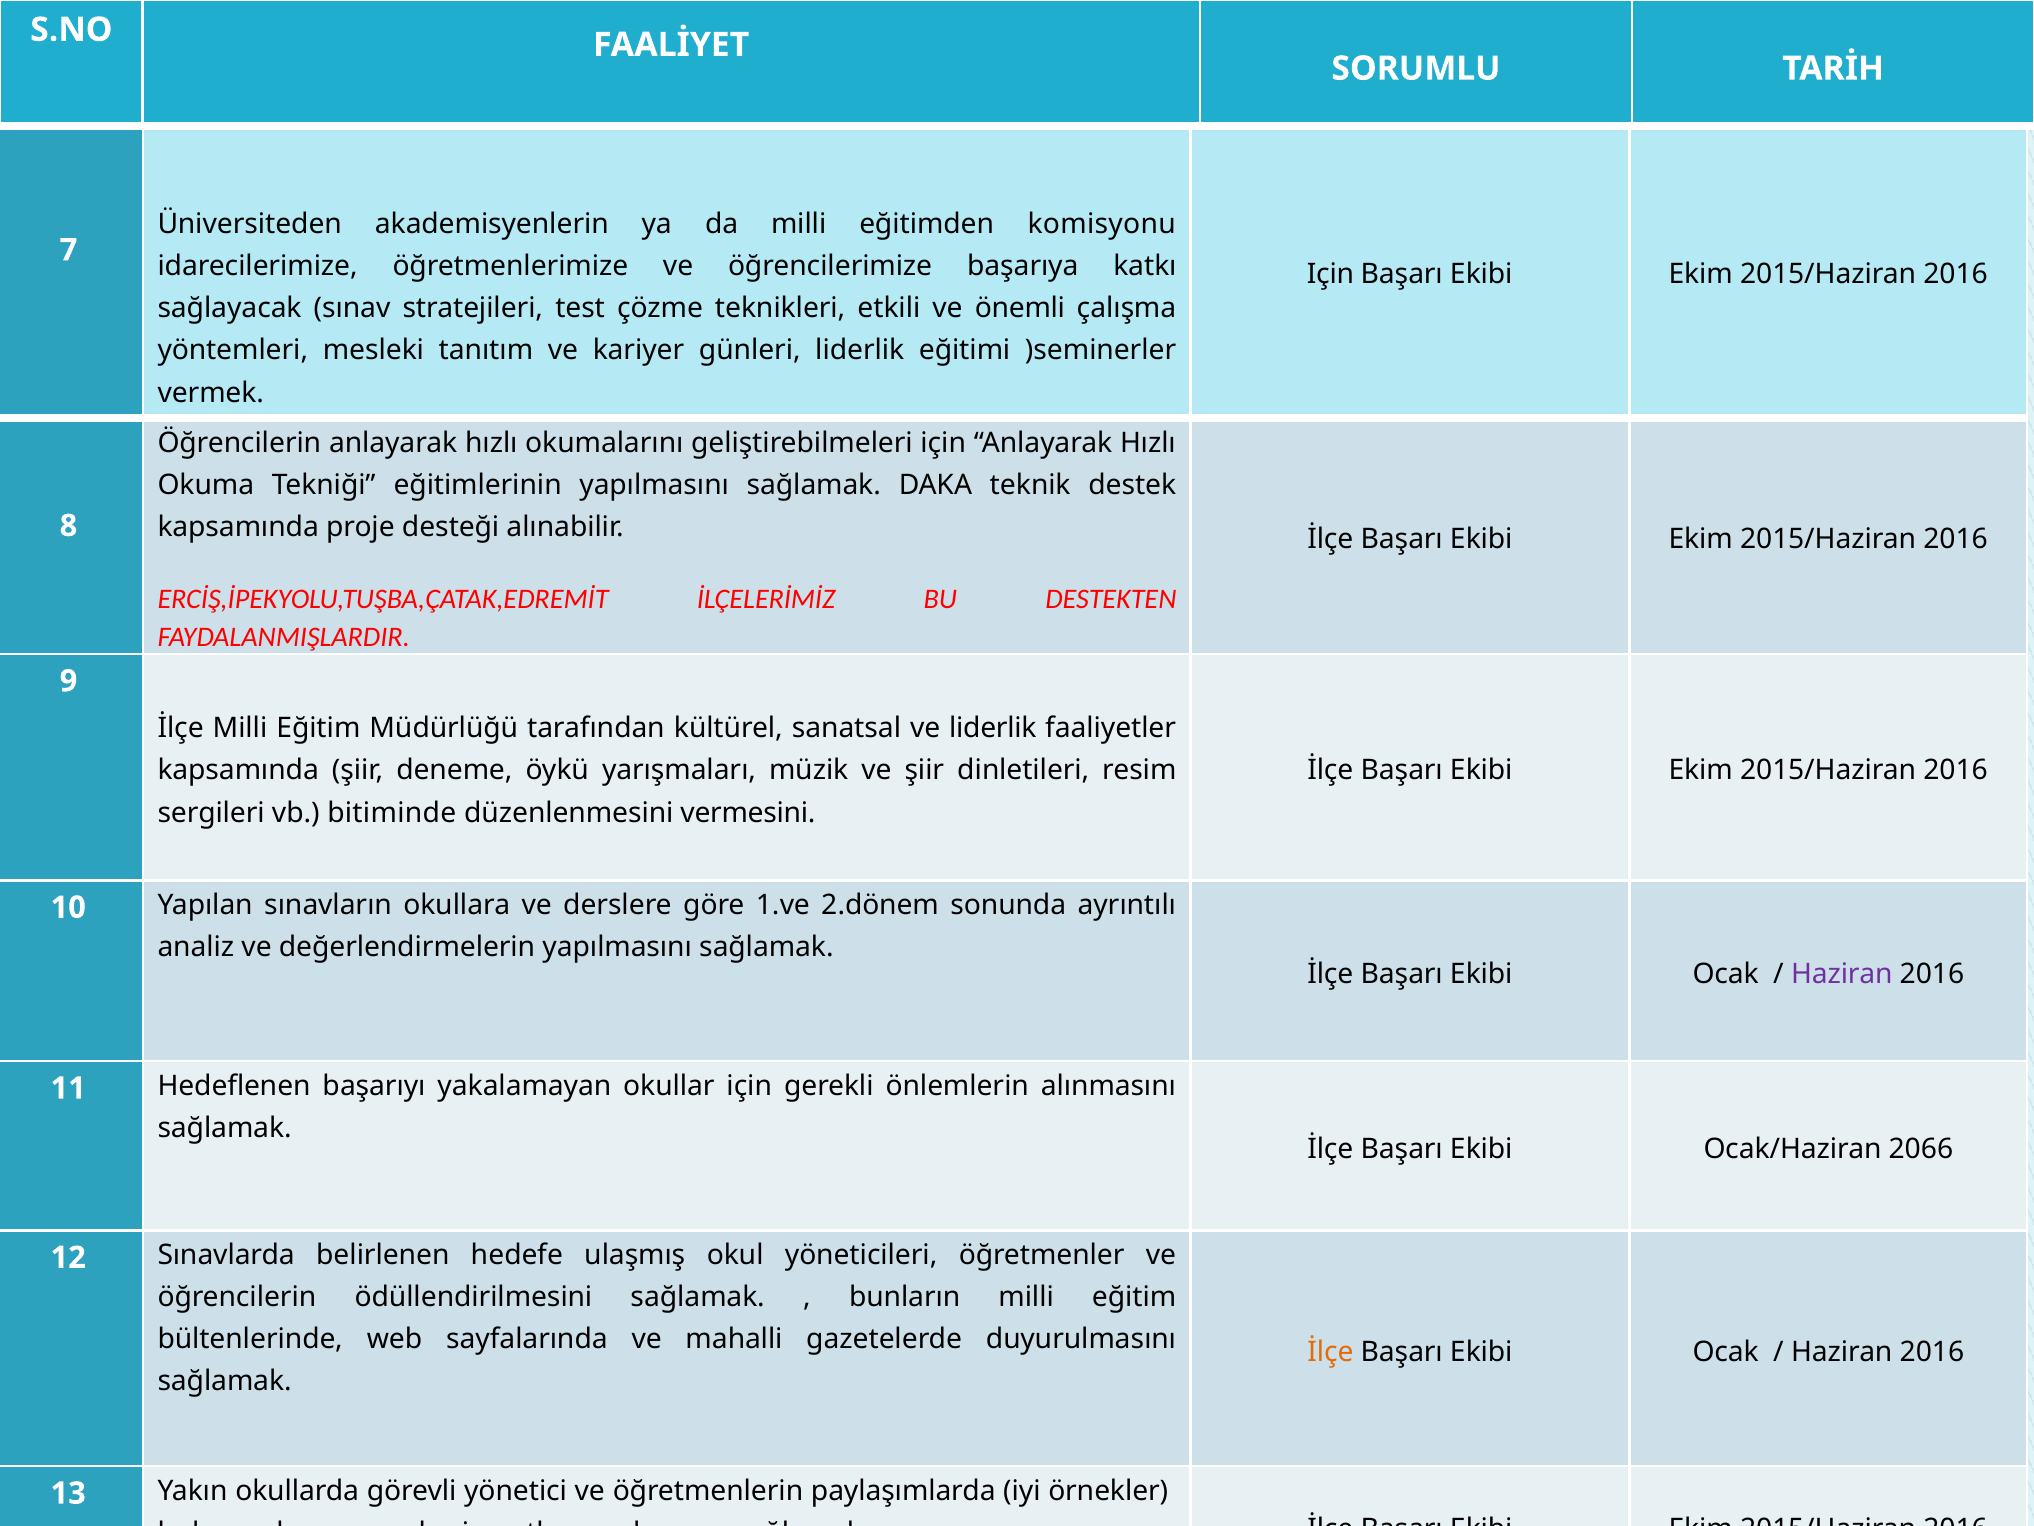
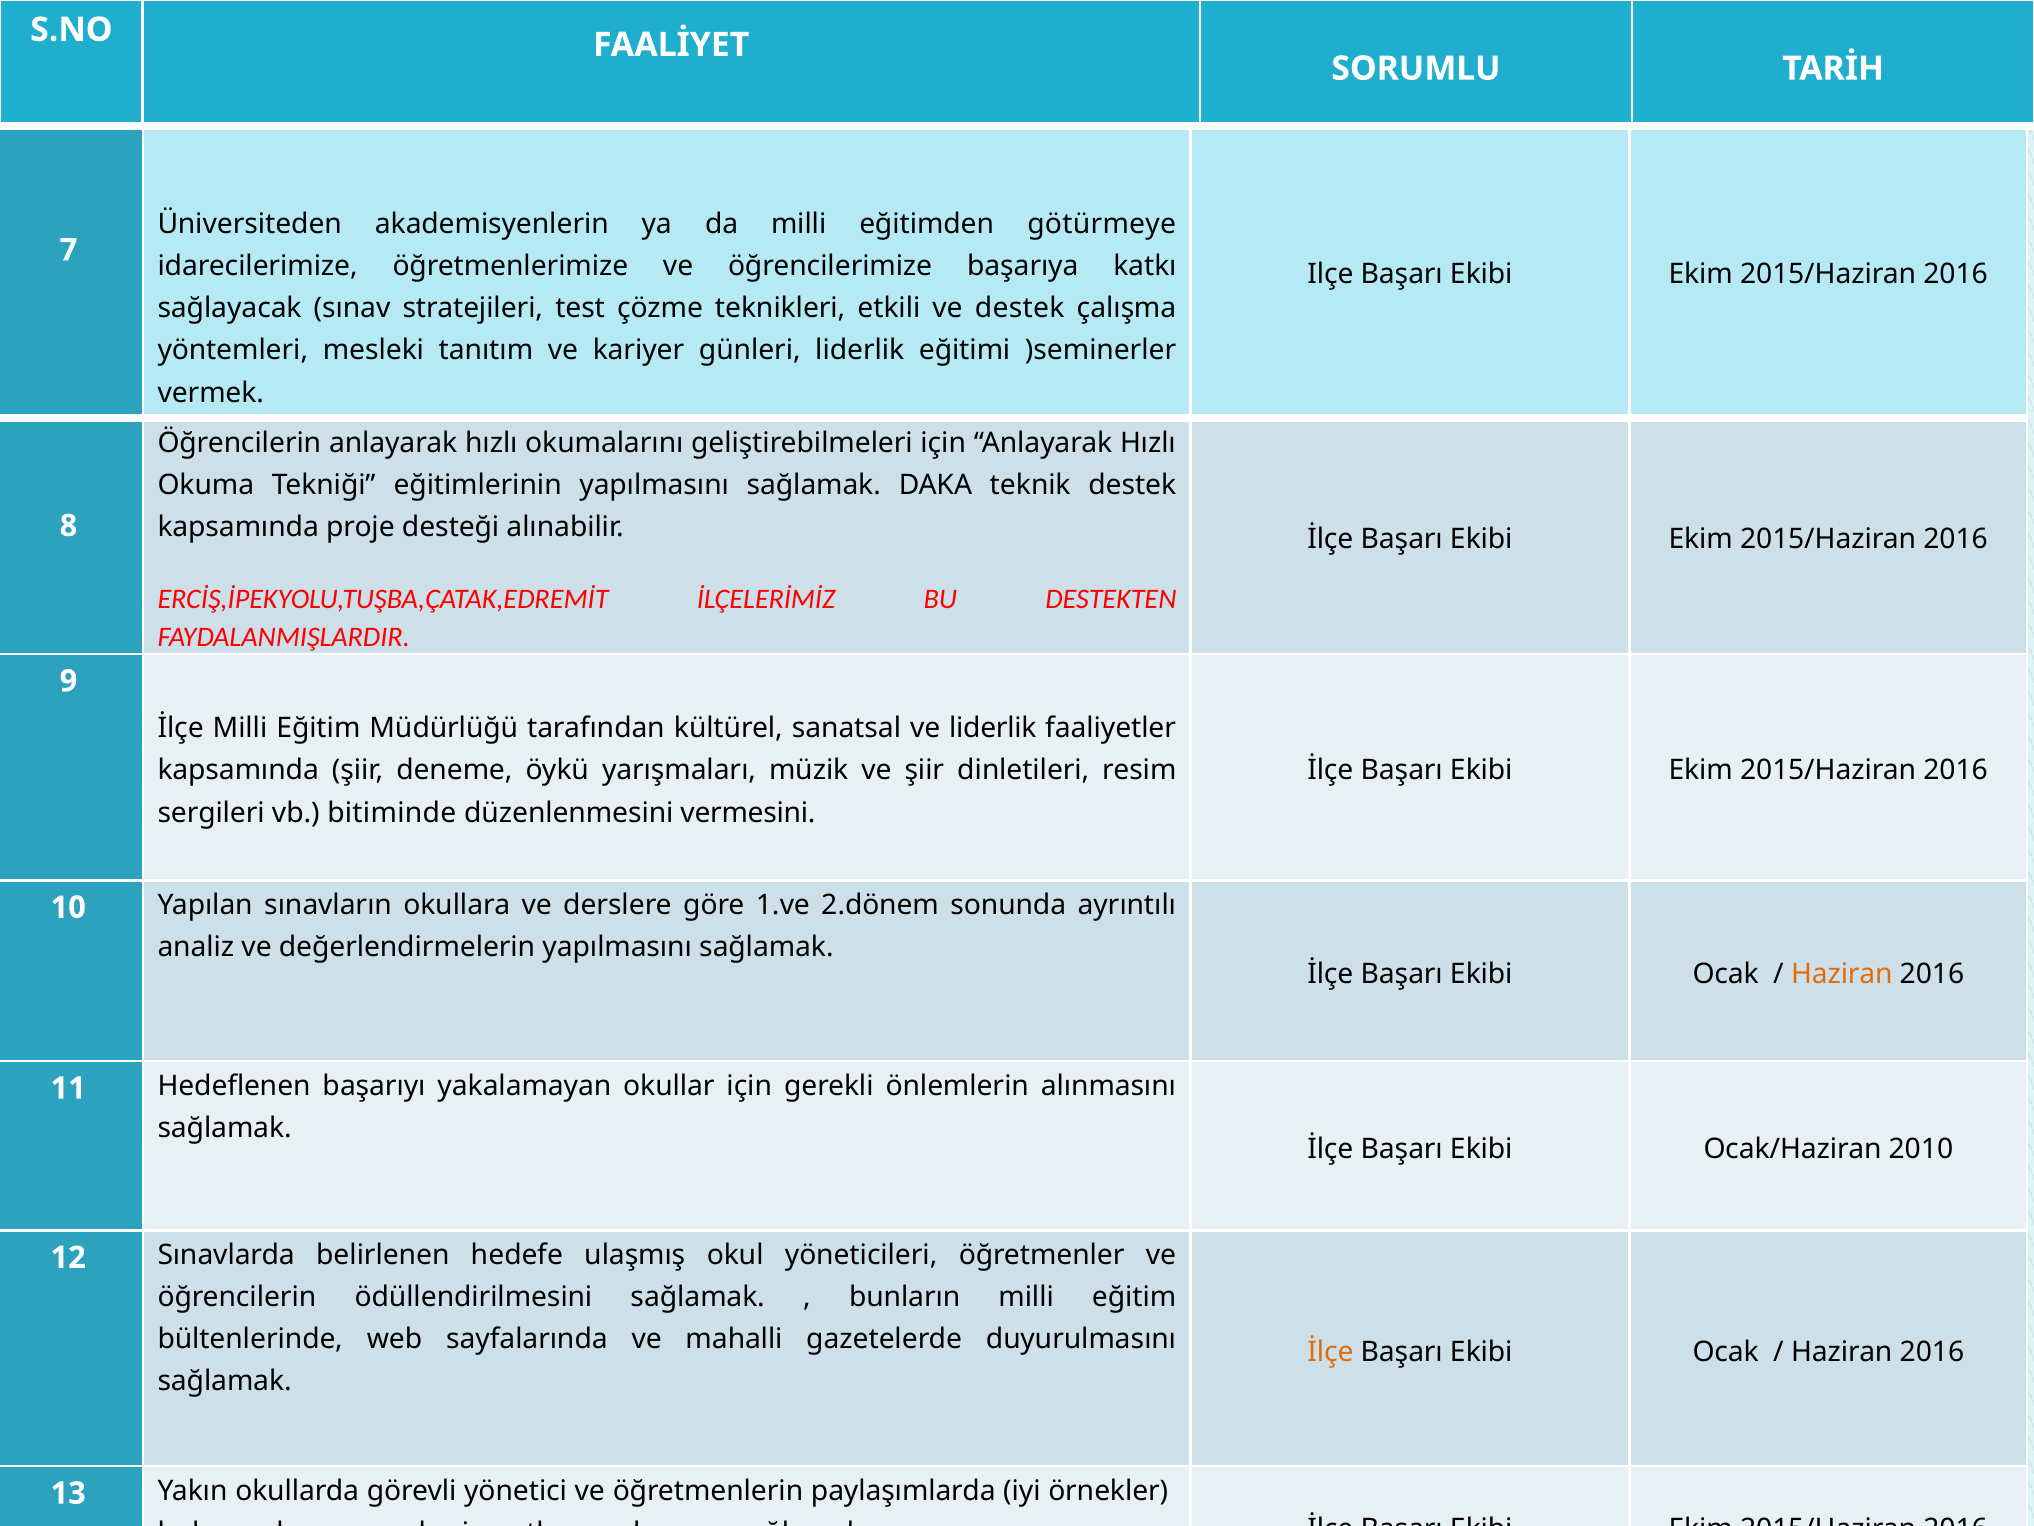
komisyonu: komisyonu -> götürmeye (1102, 224)
Için: Için -> Ilçe (1330, 274)
ve önemli: önemli -> destek (1020, 308)
Haziran colour: purple -> orange (1842, 974)
2066: 2066 -> 2010 (1921, 1149)
